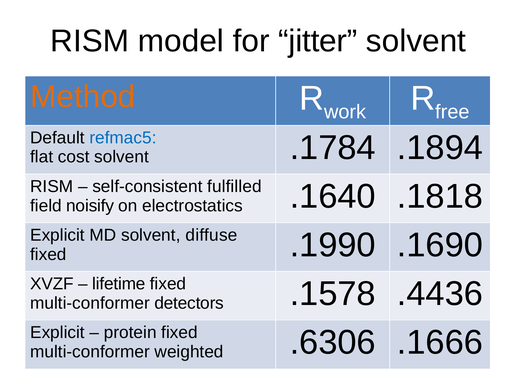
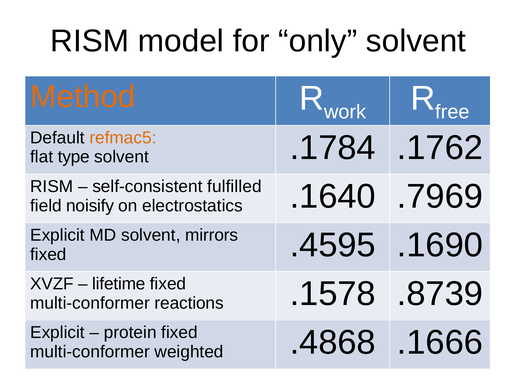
jitter: jitter -> only (318, 41)
refmac5 colour: blue -> orange (123, 138)
cost: cost -> type (74, 157)
.1894: .1894 -> .1762 (440, 148)
.1818: .1818 -> .7969 (440, 197)
diffuse: diffuse -> mirrors (212, 236)
.1990: .1990 -> .4595 (333, 246)
detectors: detectors -> reactions (189, 304)
.4436: .4436 -> .8739 (440, 294)
.6306: .6306 -> .4868 (333, 343)
